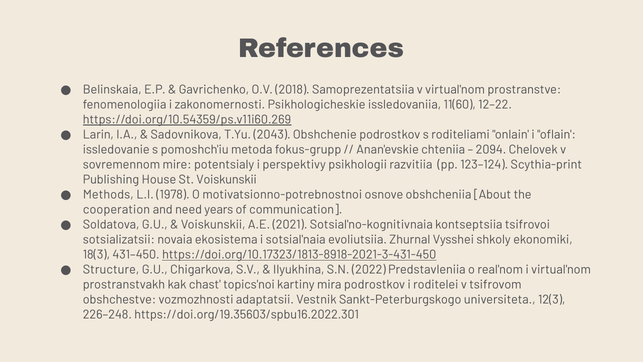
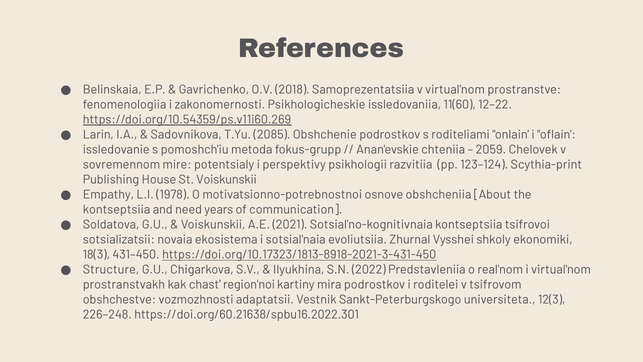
2043: 2043 -> 2085 (272, 134)
2094: 2094 -> 2059 (491, 149)
Methods: Methods -> Empathy (108, 194)
cooperation: cooperation -> kontseptsiia (117, 210)
topics'noi: topics'noi -> region'noi (249, 285)
https://doi.org/19.35603/spbu16.2022.301: https://doi.org/19.35603/spbu16.2022.301 -> https://doi.org/60.21638/spbu16.2022.301 (247, 315)
